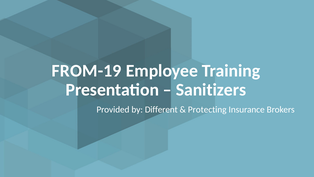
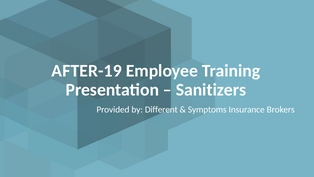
FROM-19: FROM-19 -> AFTER-19 (87, 71)
Protecting: Protecting -> Symptoms (207, 109)
